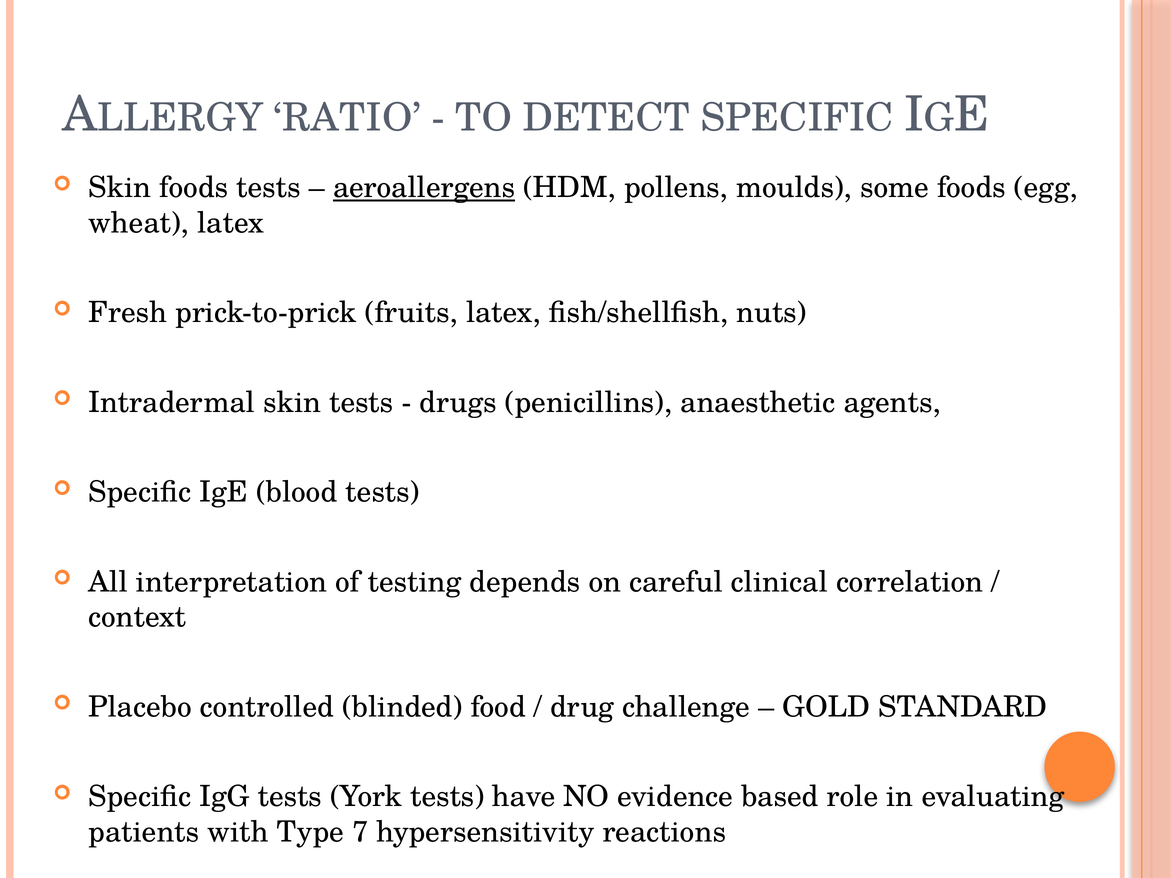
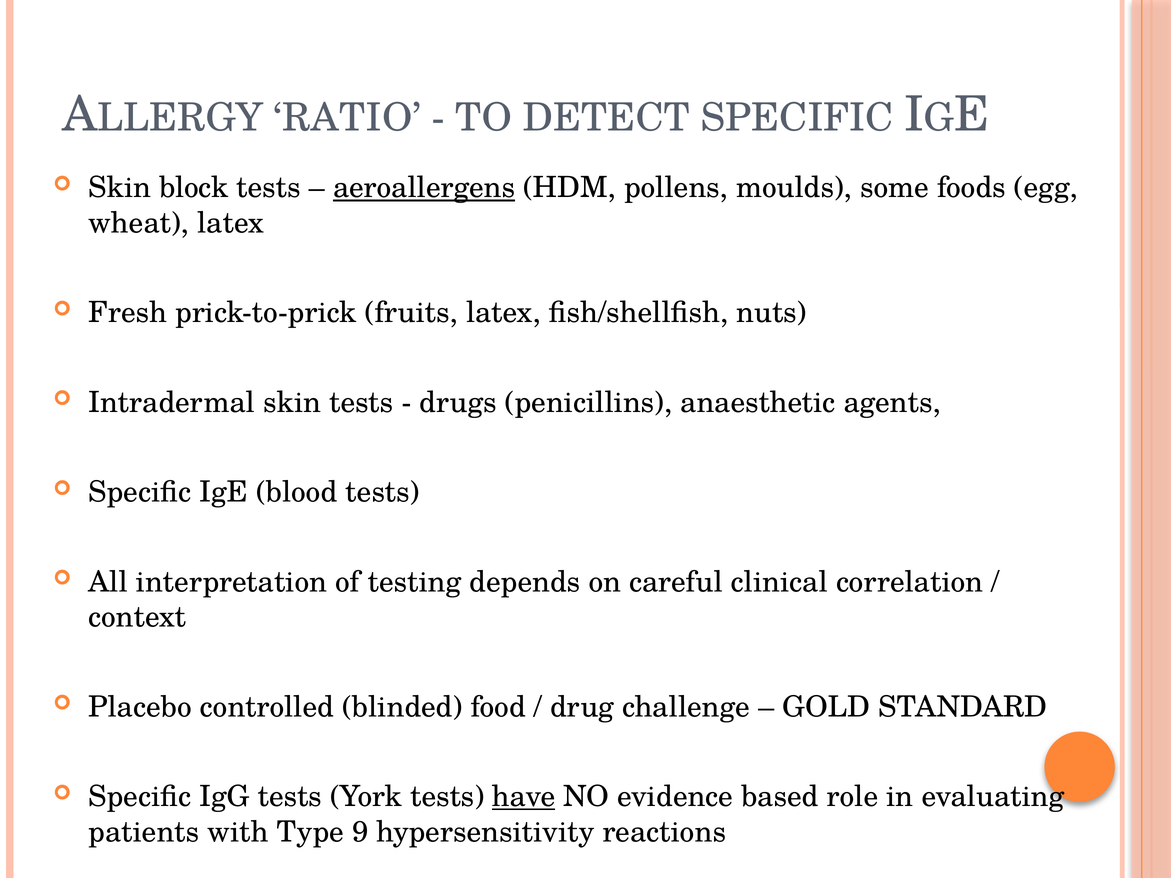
Skin foods: foods -> block (194, 188)
have underline: none -> present (524, 797)
7: 7 -> 9 (360, 832)
